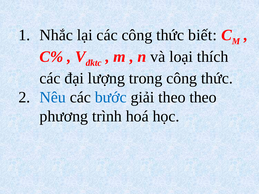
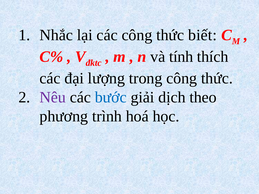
loại: loại -> tính (181, 57)
Nêu colour: blue -> purple (53, 97)
giải theo: theo -> dịch (172, 97)
